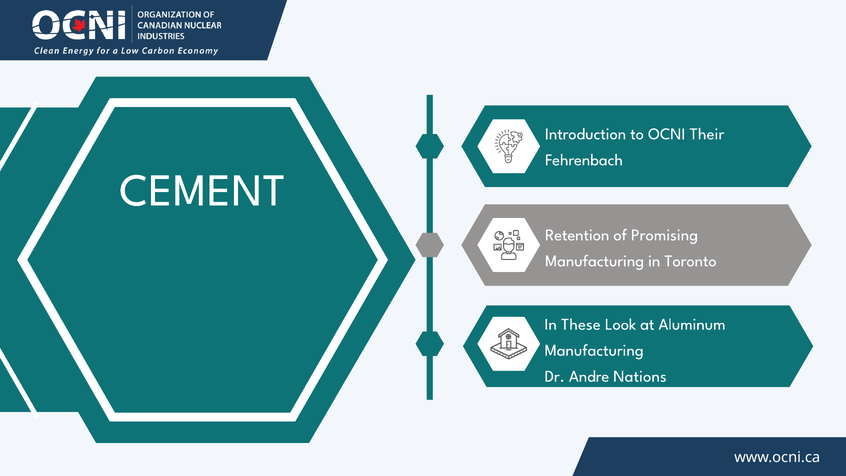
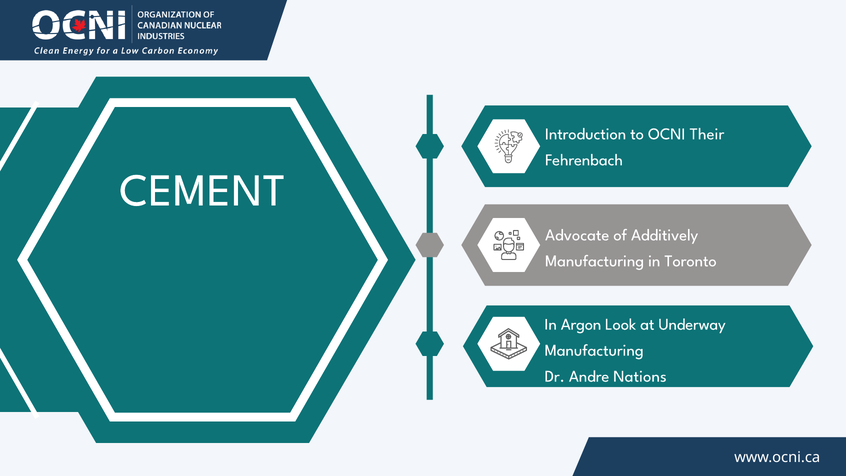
Retention: Retention -> Advocate (577, 235)
Promising: Promising -> Additively (665, 235)
These: These -> Argon (581, 324)
Aluminum: Aluminum -> Underway (692, 324)
